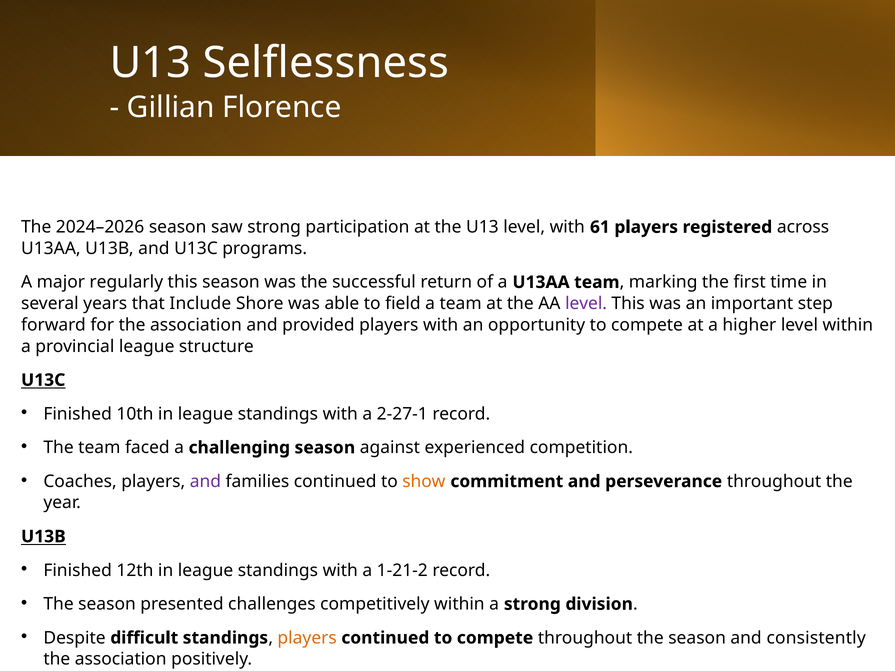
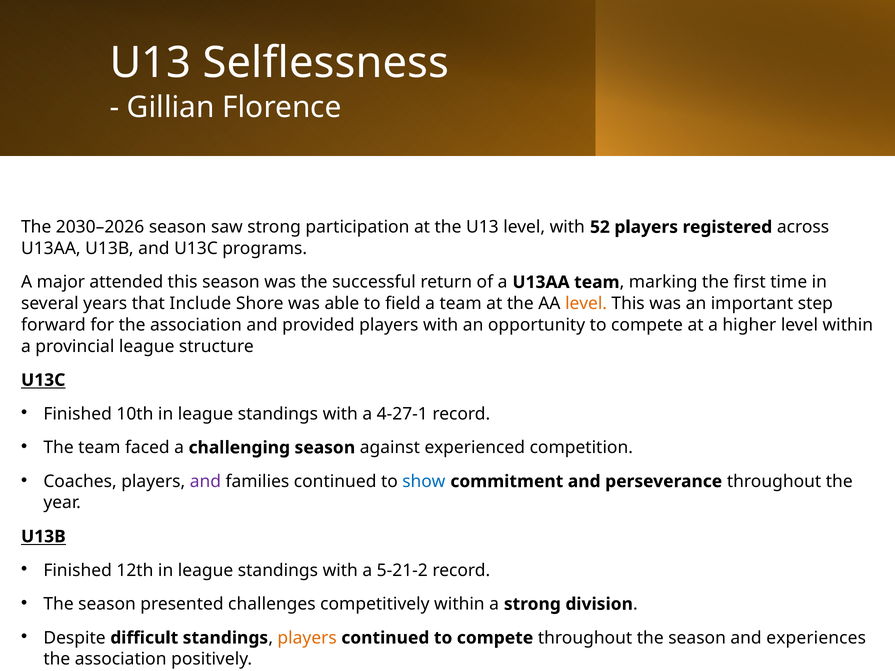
2024–2026: 2024–2026 -> 2030–2026 (100, 227)
61: 61 -> 52 (600, 227)
regularly: regularly -> attended (126, 282)
level colour: purple -> orange (586, 304)
2-27-1: 2-27-1 -> 4-27-1 (402, 414)
show colour: orange -> blue (424, 482)
1-21-2: 1-21-2 -> 5-21-2 (402, 571)
consistently: consistently -> experiences (816, 638)
